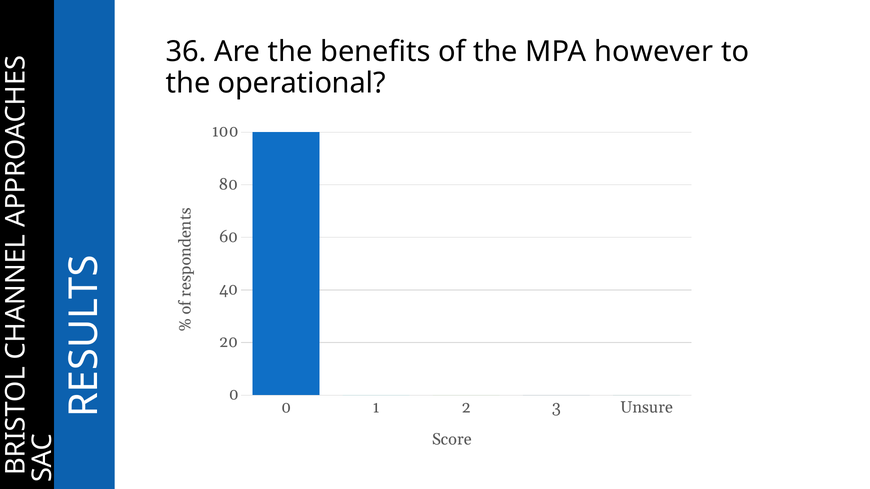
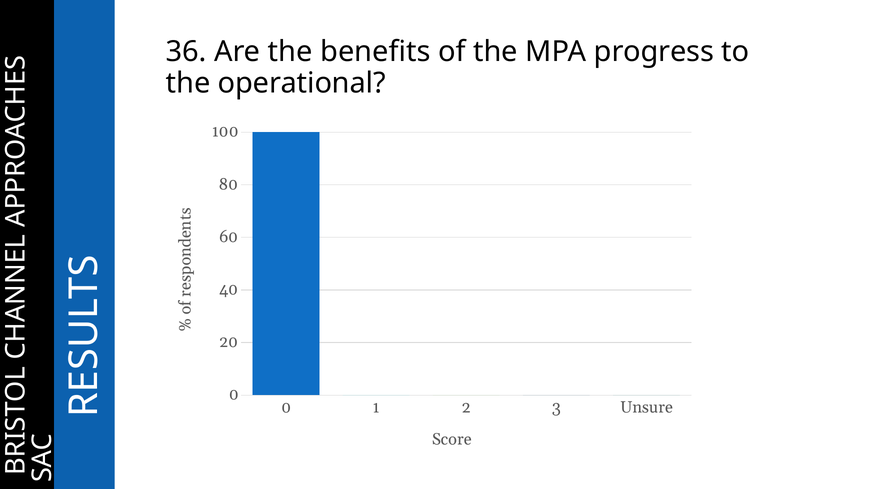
however: however -> progress (654, 52)
